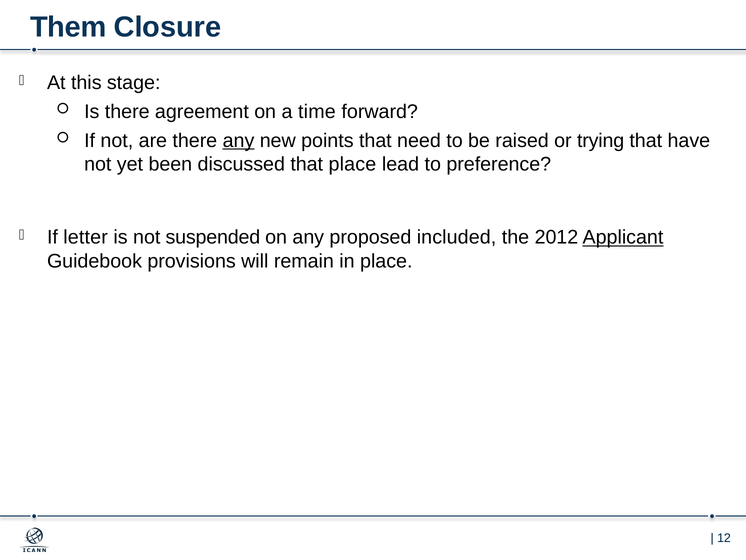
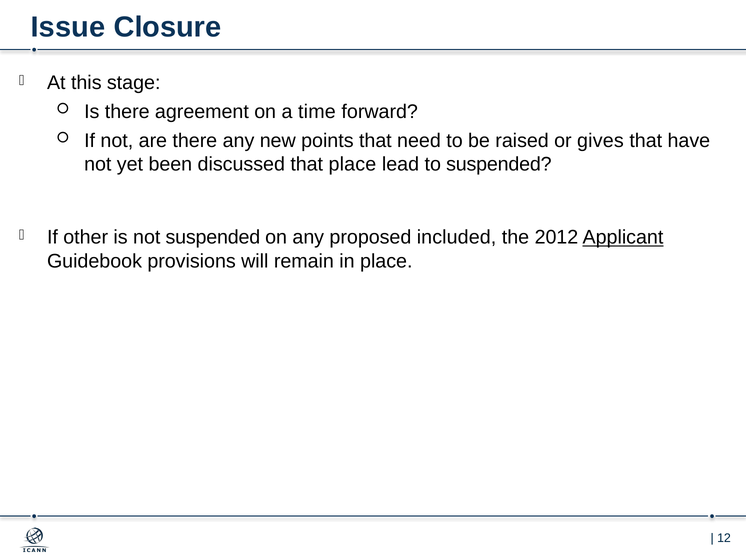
Them: Them -> Issue (68, 27)
any underline: present -> none (238, 140)
trying: trying -> gives (600, 140)
to preference: preference -> suspended (499, 164)
letter: letter -> other (86, 237)
